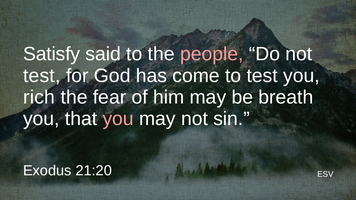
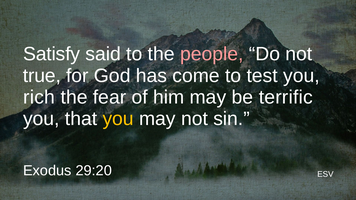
test: test -> true (42, 76)
breath: breath -> terrific (286, 97)
you colour: pink -> yellow (118, 119)
21:20: 21:20 -> 29:20 (94, 171)
